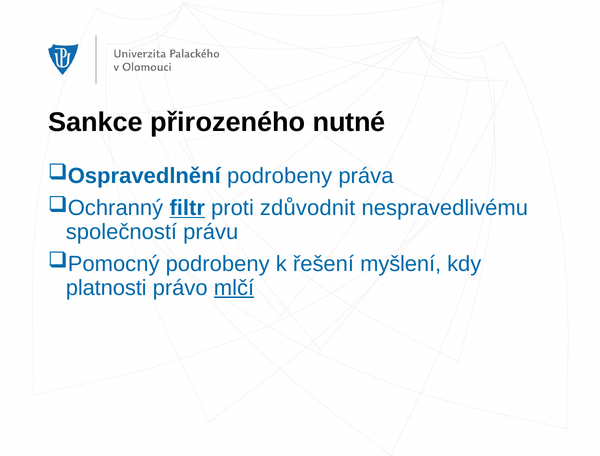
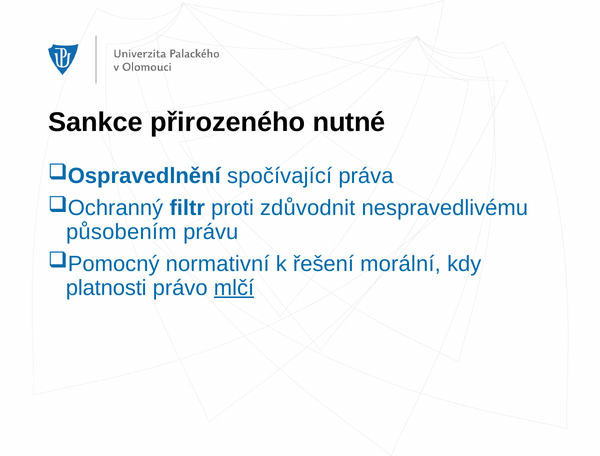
podrobeny: podrobeny -> spočívající (280, 176)
filtr underline: present -> none (187, 208)
společností: společností -> působením (121, 232)
podrobeny: podrobeny -> normativní (218, 264)
myšlení: myšlení -> morální (400, 264)
